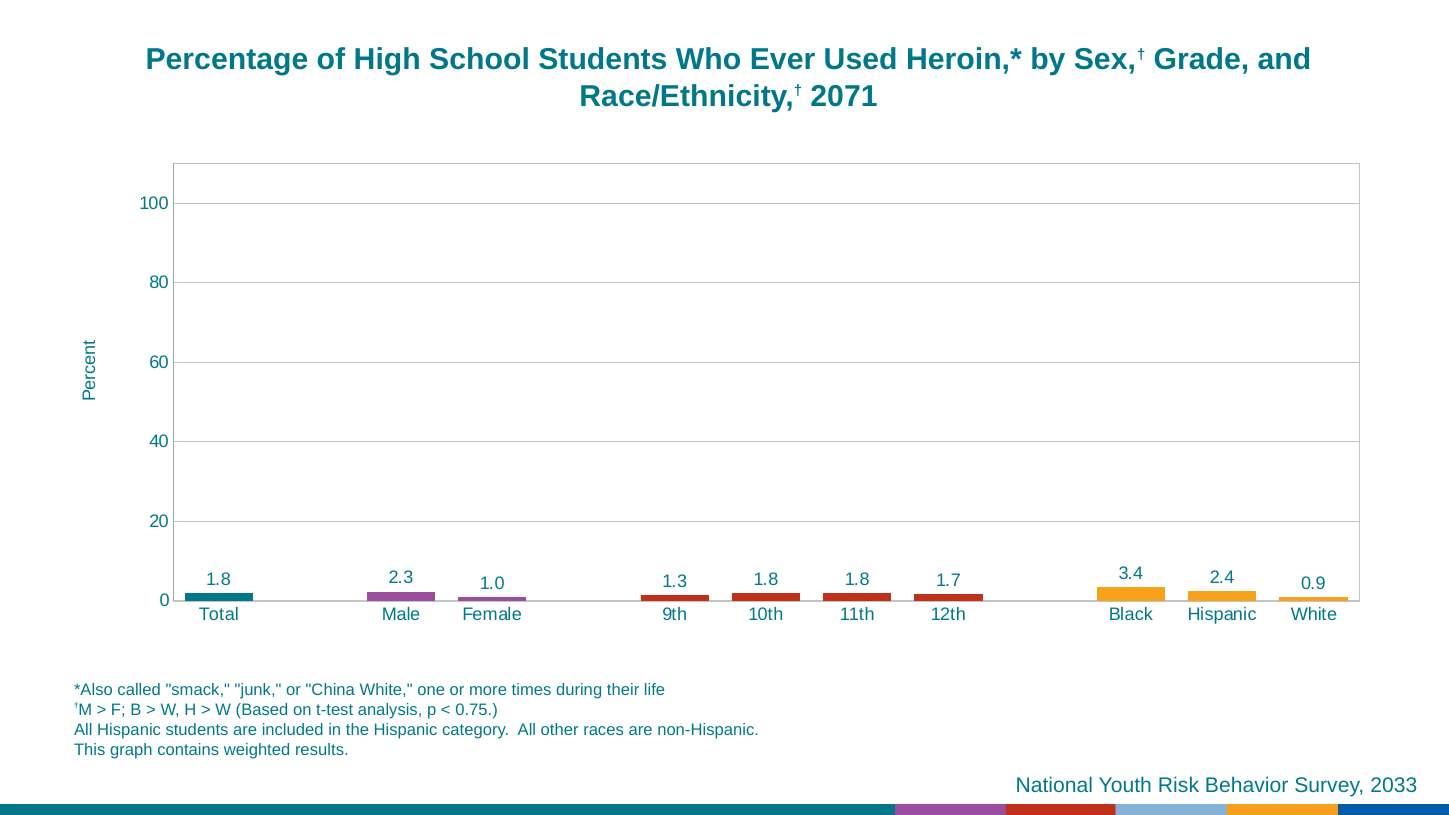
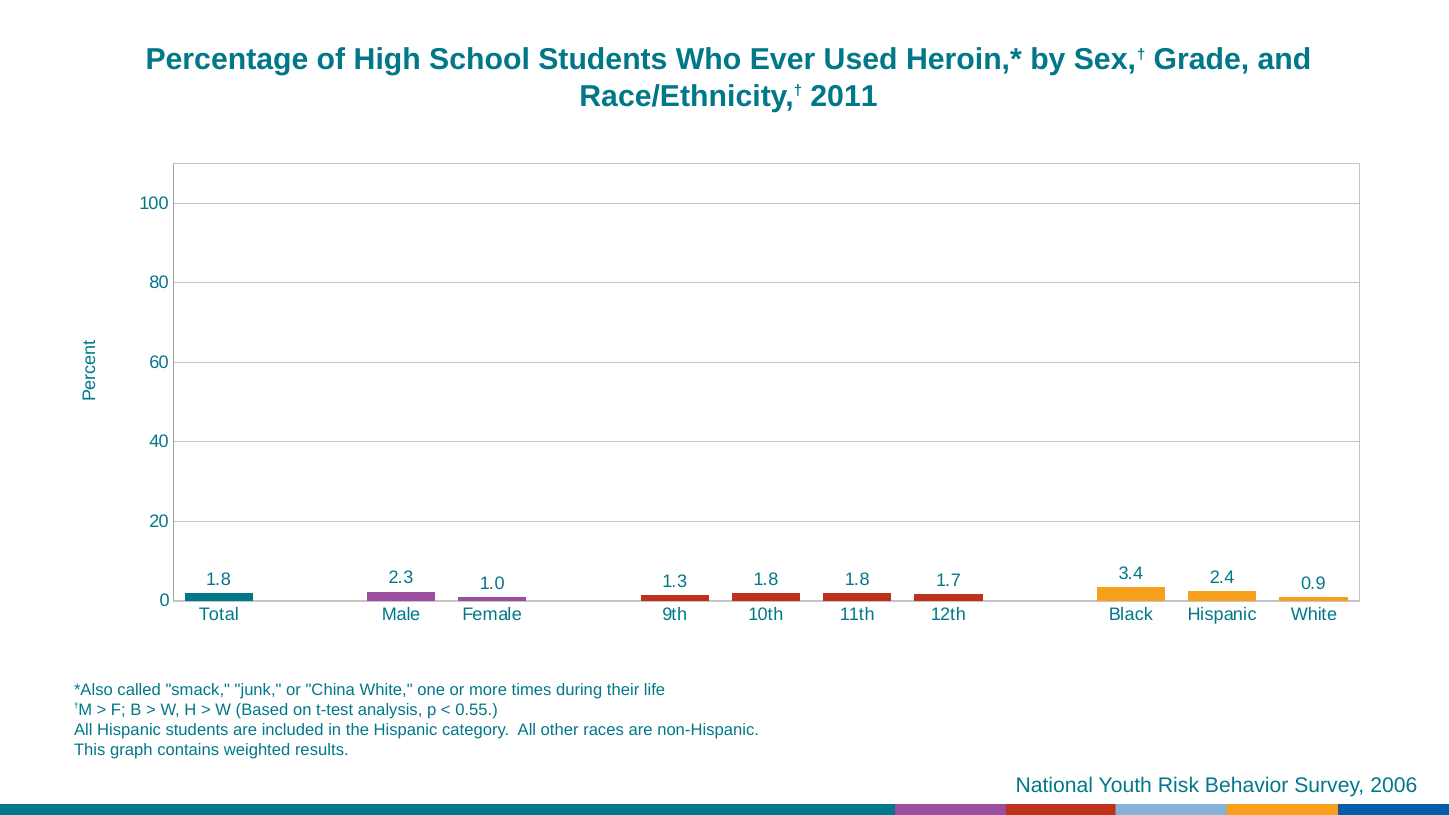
2071: 2071 -> 2011 (844, 96)
0.75: 0.75 -> 0.55 (477, 710)
2033: 2033 -> 2006 (1394, 786)
